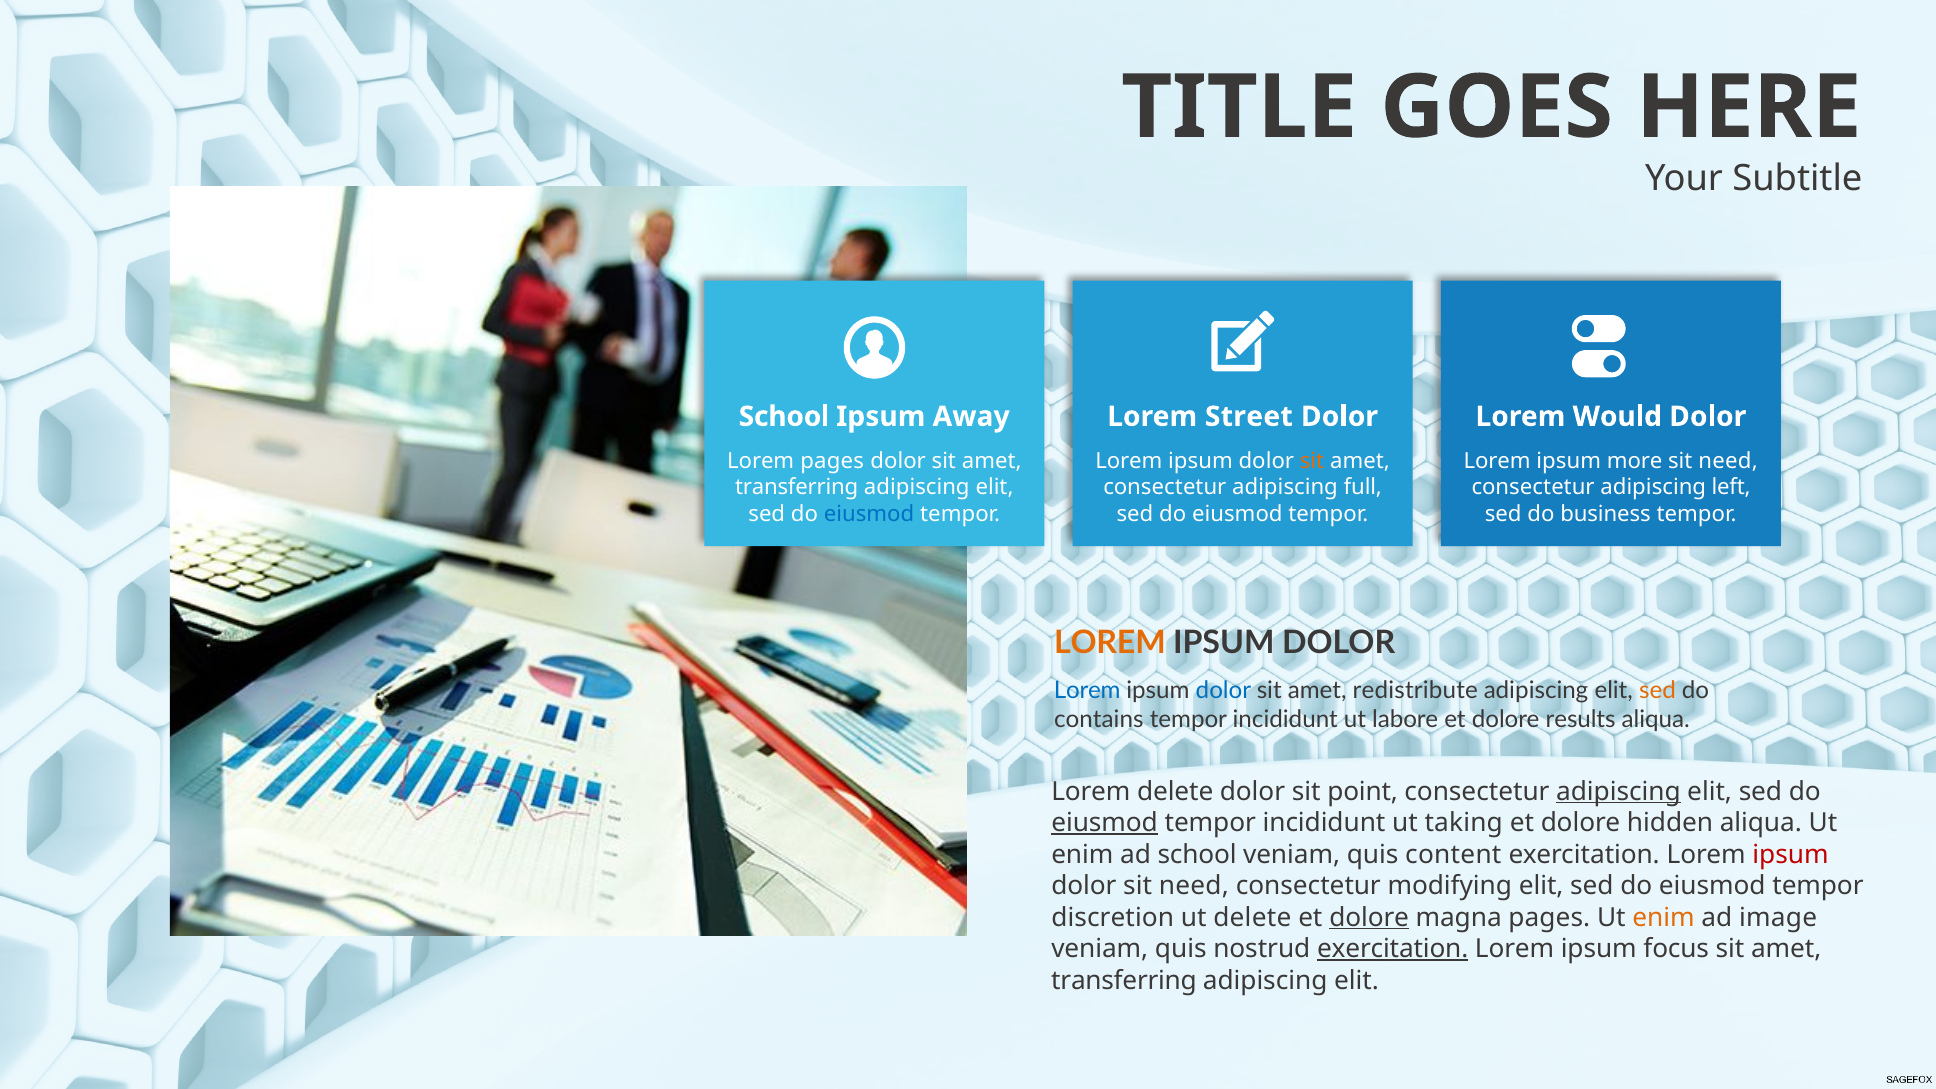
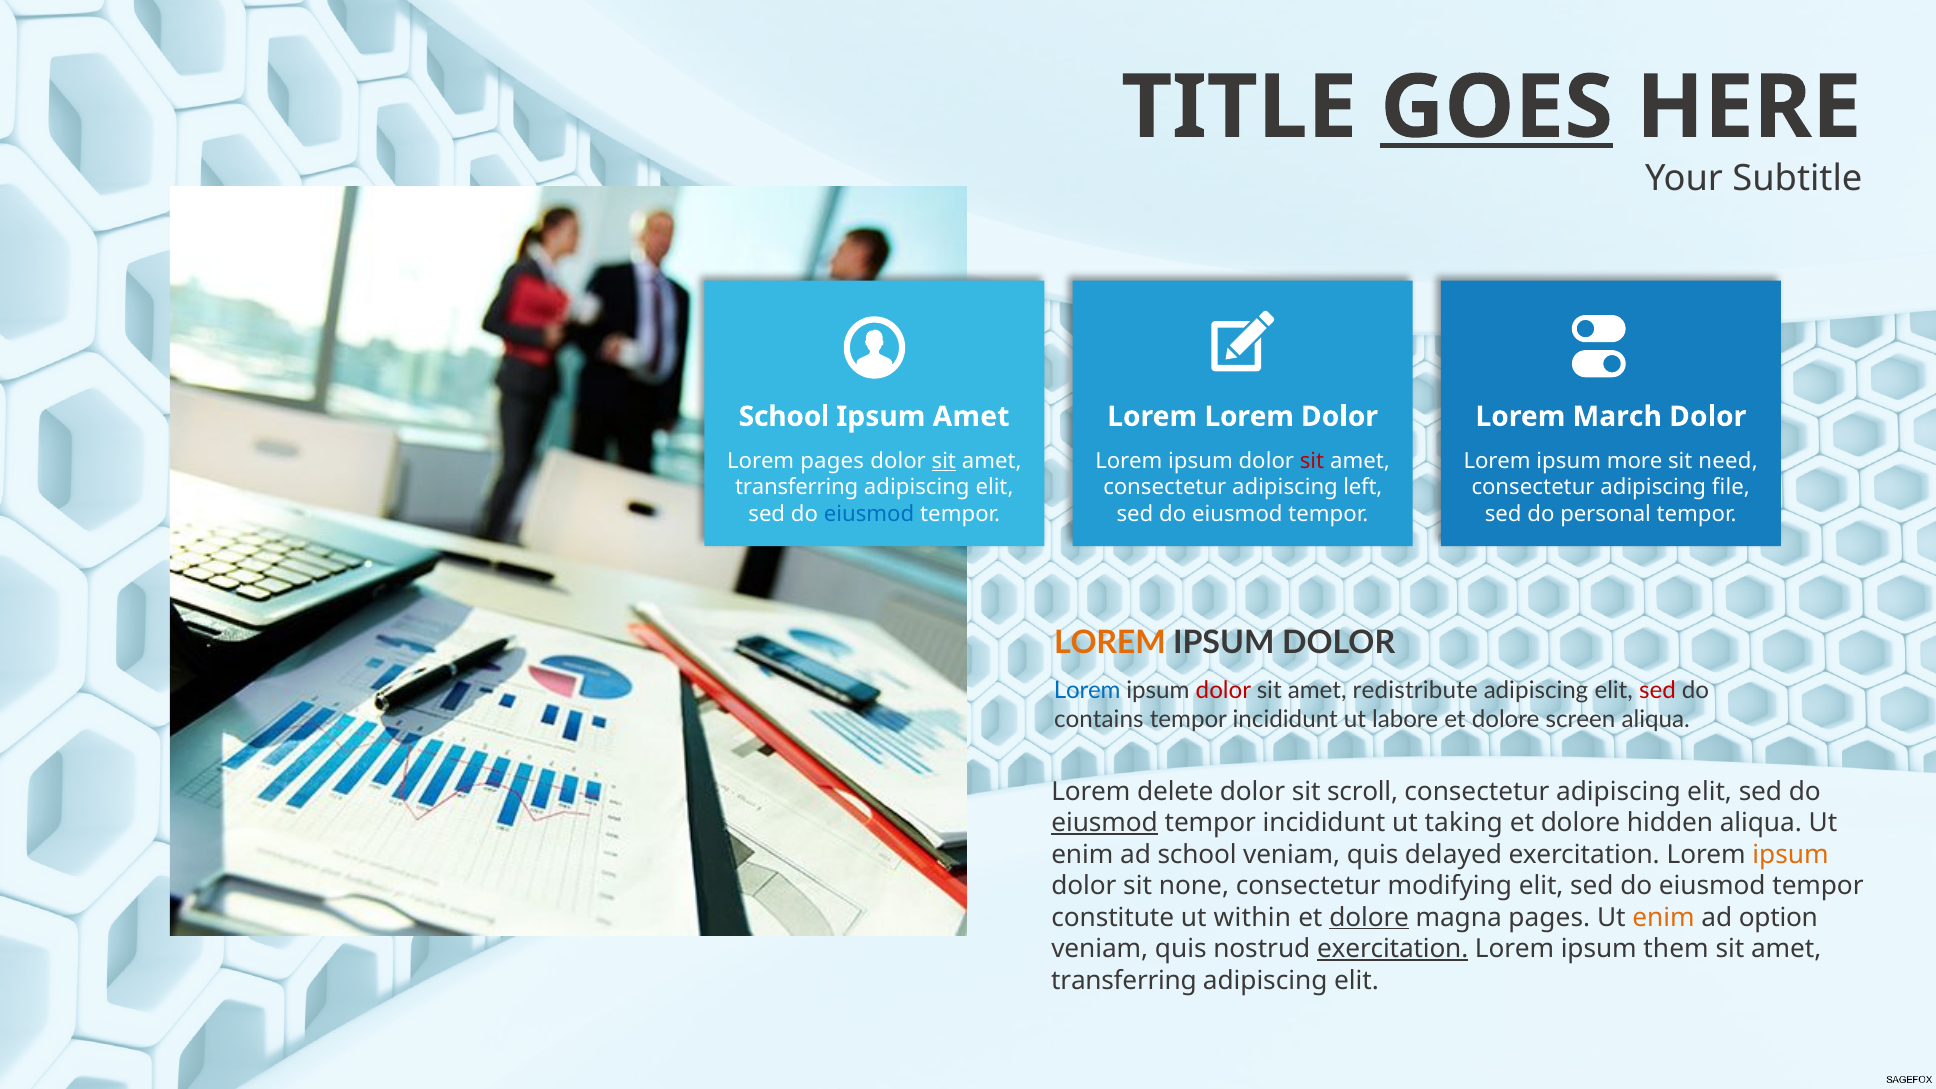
GOES underline: none -> present (1497, 108)
Ipsum Away: Away -> Amet (971, 417)
Lorem Street: Street -> Lorem (1249, 417)
Would: Would -> March (1617, 417)
sit underline: none -> present (944, 461)
sit colour: orange -> red (1312, 461)
full: full -> left (1363, 488)
left: left -> file (1731, 488)
business: business -> personal (1606, 514)
dolor colour: blue -> red (1223, 690)
sed colour: orange -> red (1658, 690)
results: results -> screen (1581, 719)
point: point -> scroll (1363, 791)
adipiscing underline: present -> none (1618, 791)
content: content -> delayed (1453, 854)
ipsum colour: red -> orange (1791, 854)
dolor sit need: need -> none (1194, 886)
discretion: discretion -> constitute (1113, 917)
ut delete: delete -> within (1252, 917)
image: image -> option (1778, 917)
focus: focus -> them (1676, 949)
